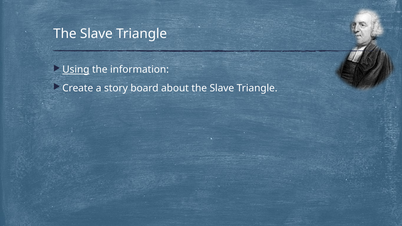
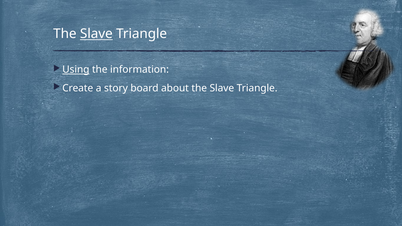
Slave underline: none -> present (96, 34)
